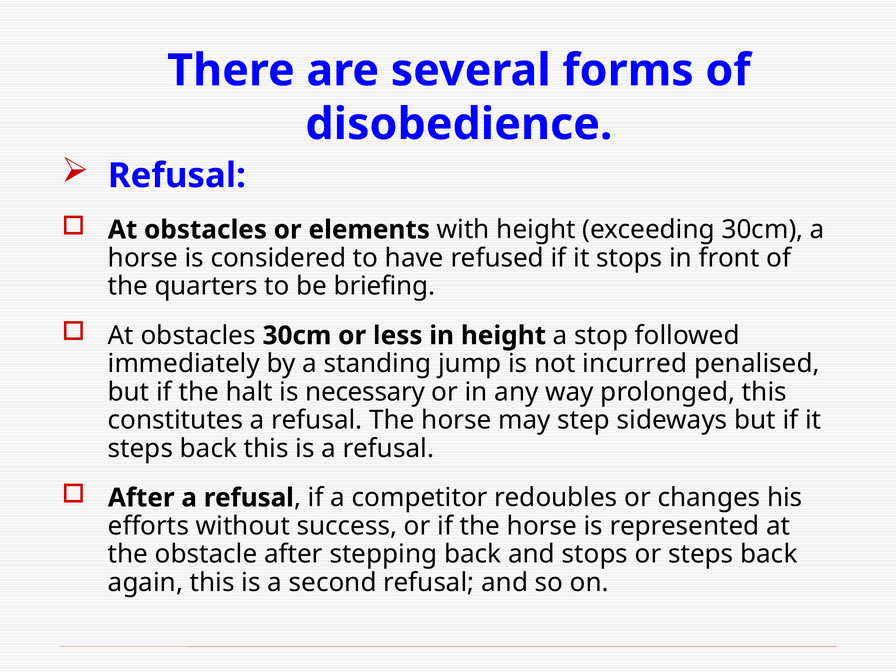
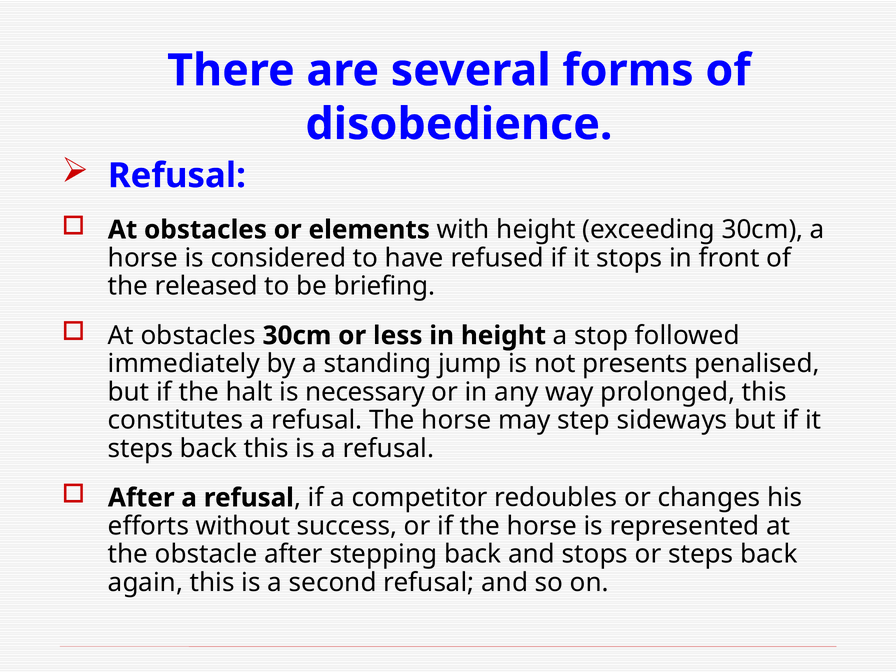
quarters: quarters -> released (206, 286)
incurred: incurred -> presents (635, 364)
